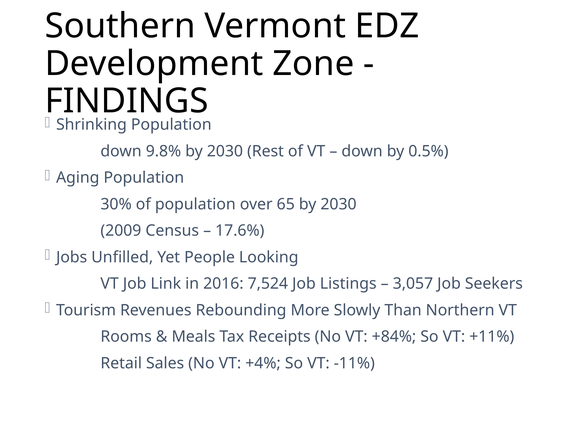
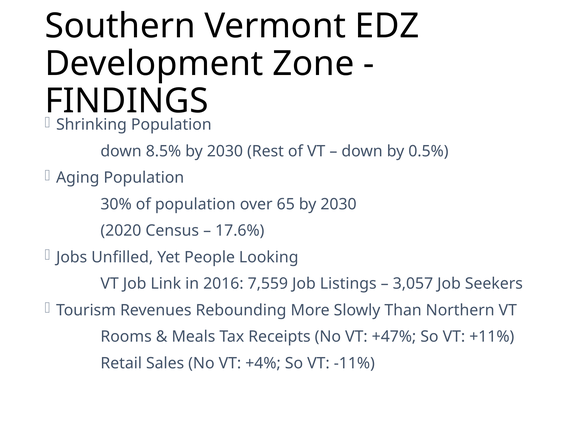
9.8%: 9.8% -> 8.5% (163, 151)
2009: 2009 -> 2020 (121, 231)
7,524: 7,524 -> 7,559 (268, 284)
+84%: +84% -> +47% (394, 337)
